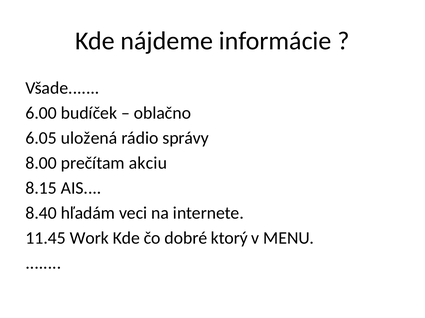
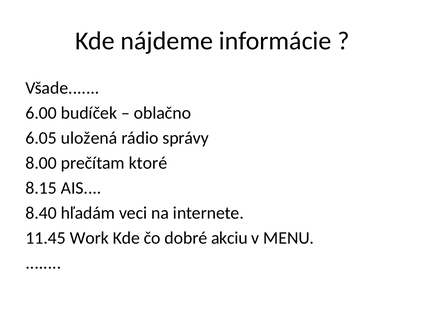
akciu: akciu -> ktoré (148, 163)
ktorý: ktorý -> akciu (229, 239)
